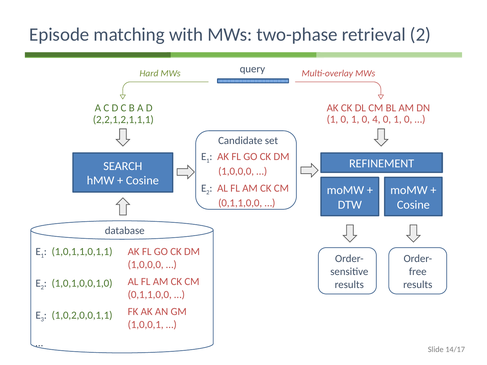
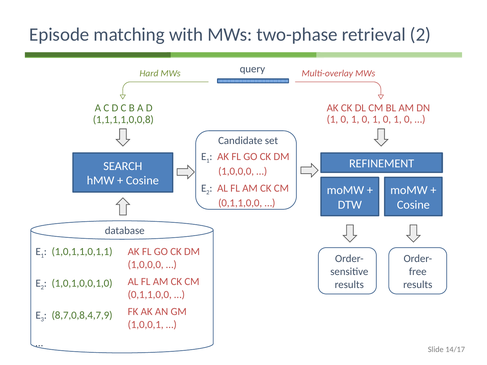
4: 4 -> 1 (376, 119)
2,2,1,2,1,1,1: 2,2,1,2,1,1,1 -> 1,1,1,1,0,0,8 (123, 120)
1,0,2,0,0,1,1: 1,0,2,0,0,1,1 -> 8,7,0,8,4,7,9 (82, 315)
